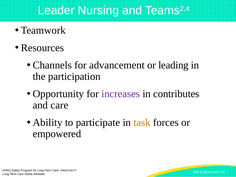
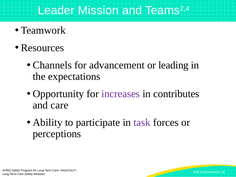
Nursing: Nursing -> Mission (98, 10)
participation: participation -> expectations (74, 76)
task colour: orange -> purple (142, 123)
empowered: empowered -> perceptions (57, 134)
